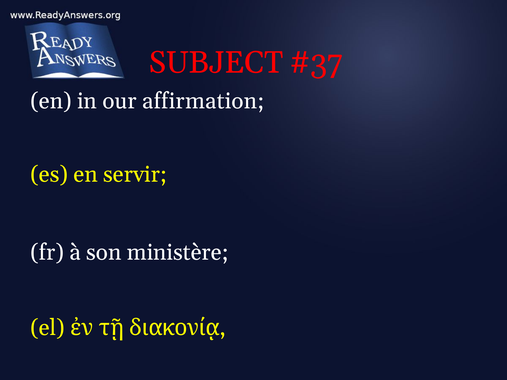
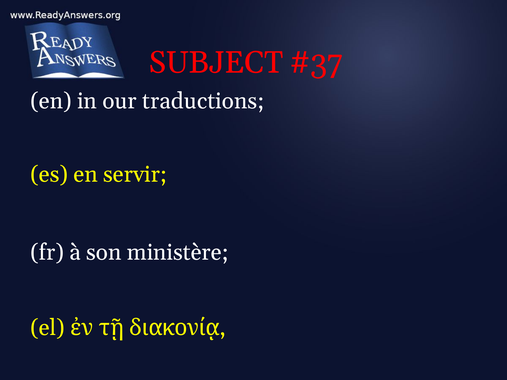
affirmation: affirmation -> traductions (203, 101)
